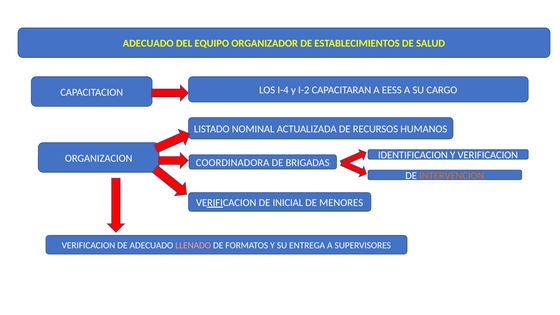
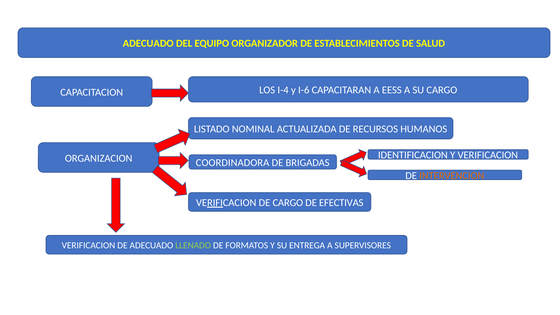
I-2: I-2 -> I-6 (304, 90)
DE INICIAL: INICIAL -> CARGO (288, 203)
MENORES: MENORES -> EFECTIVAS (341, 203)
LLENADO colour: pink -> light green (193, 245)
